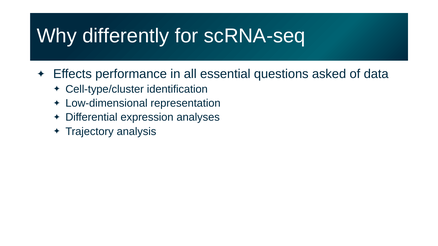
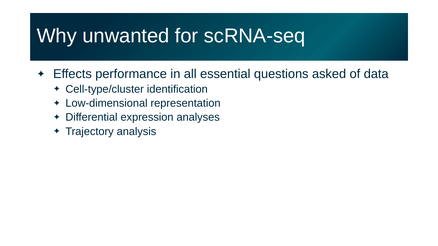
differently: differently -> unwanted (126, 36)
